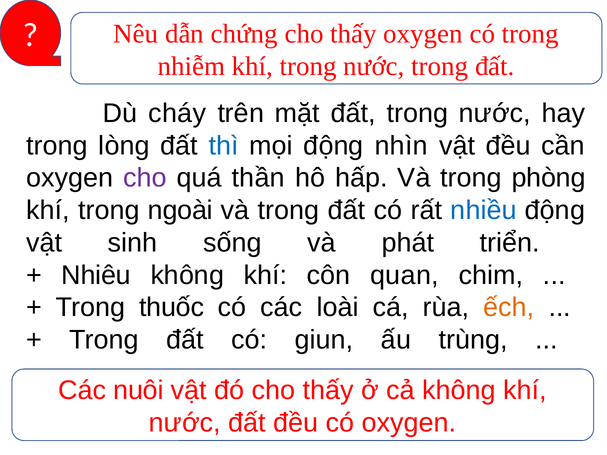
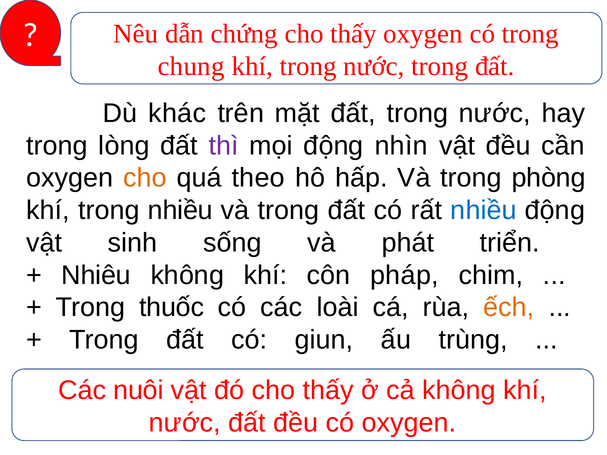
nhiễm: nhiễm -> chung (191, 66)
cháy: cháy -> khác (177, 113)
thì colour: blue -> purple (224, 146)
cho colour: purple -> orange (145, 178)
thần: thần -> theo (258, 178)
trong ngoài: ngoài -> nhiều (180, 211)
quan: quan -> pháp (405, 275)
